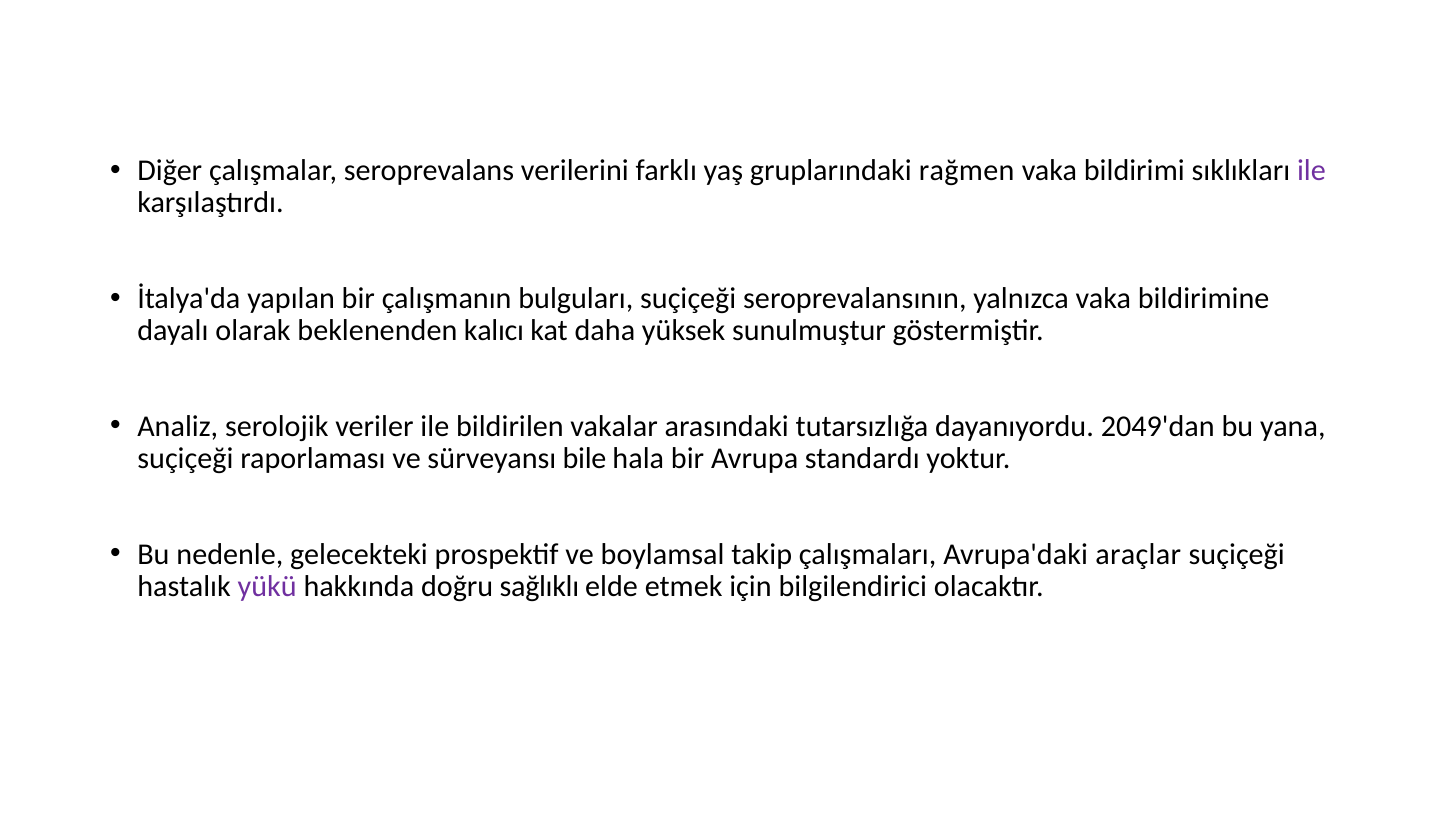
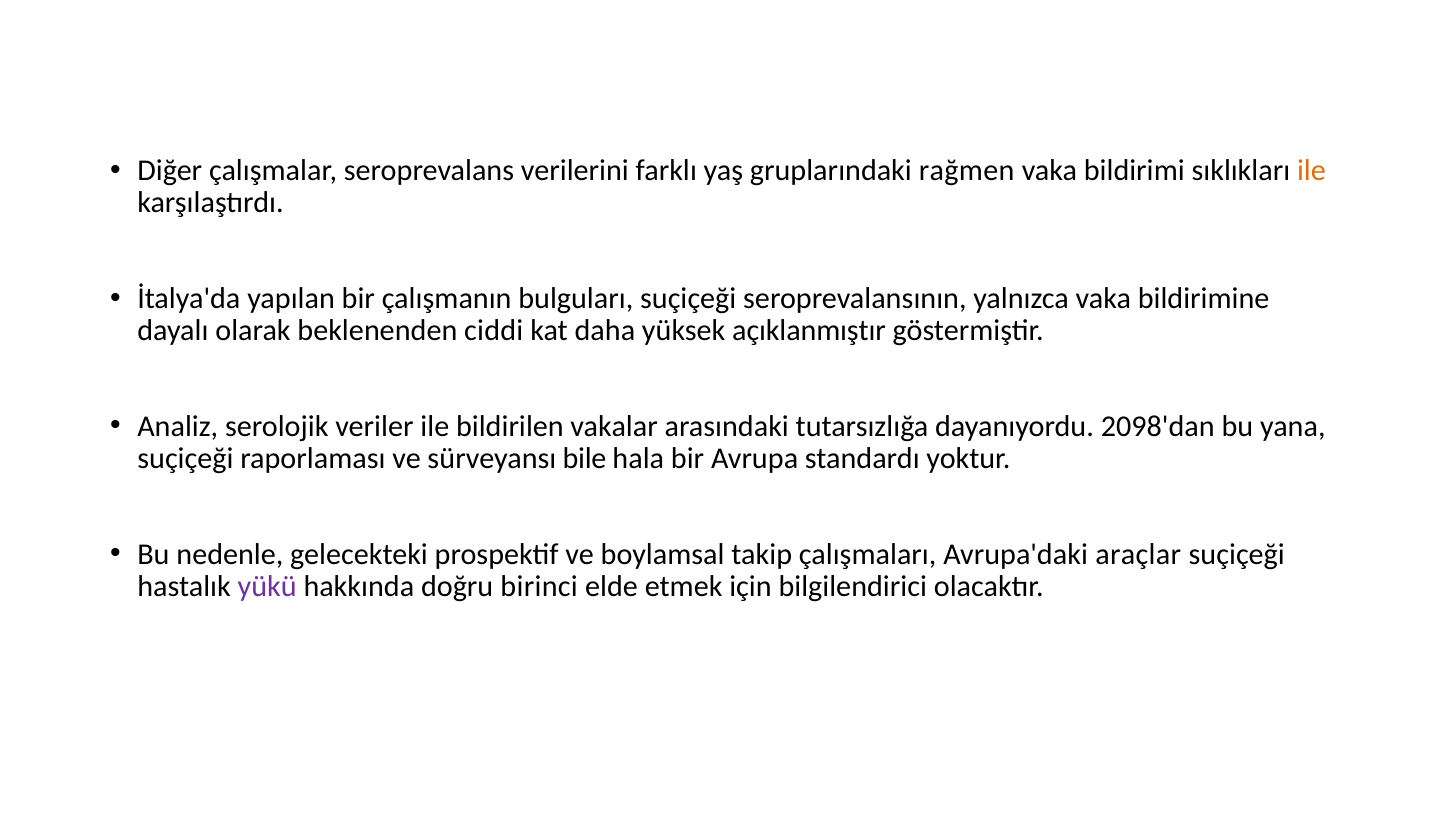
ile colour: purple -> orange (1311, 170)
kalıcı: kalıcı -> ciddi (494, 331)
sunulmuştur: sunulmuştur -> açıklanmıştır (809, 331)
2049'dan: 2049'dan -> 2098'dan (1158, 426)
sağlıklı: sağlıklı -> birinci (539, 586)
